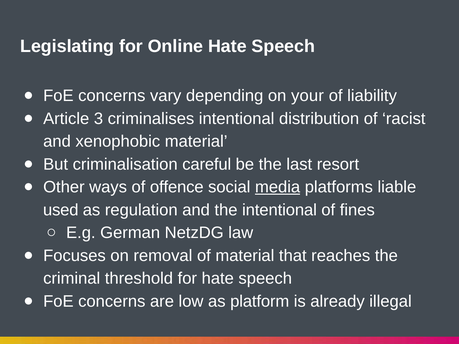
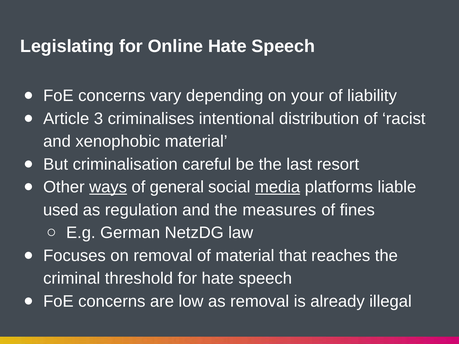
ways underline: none -> present (108, 187)
offence: offence -> general (177, 187)
the intentional: intentional -> measures (279, 210)
as platform: platform -> removal (260, 302)
